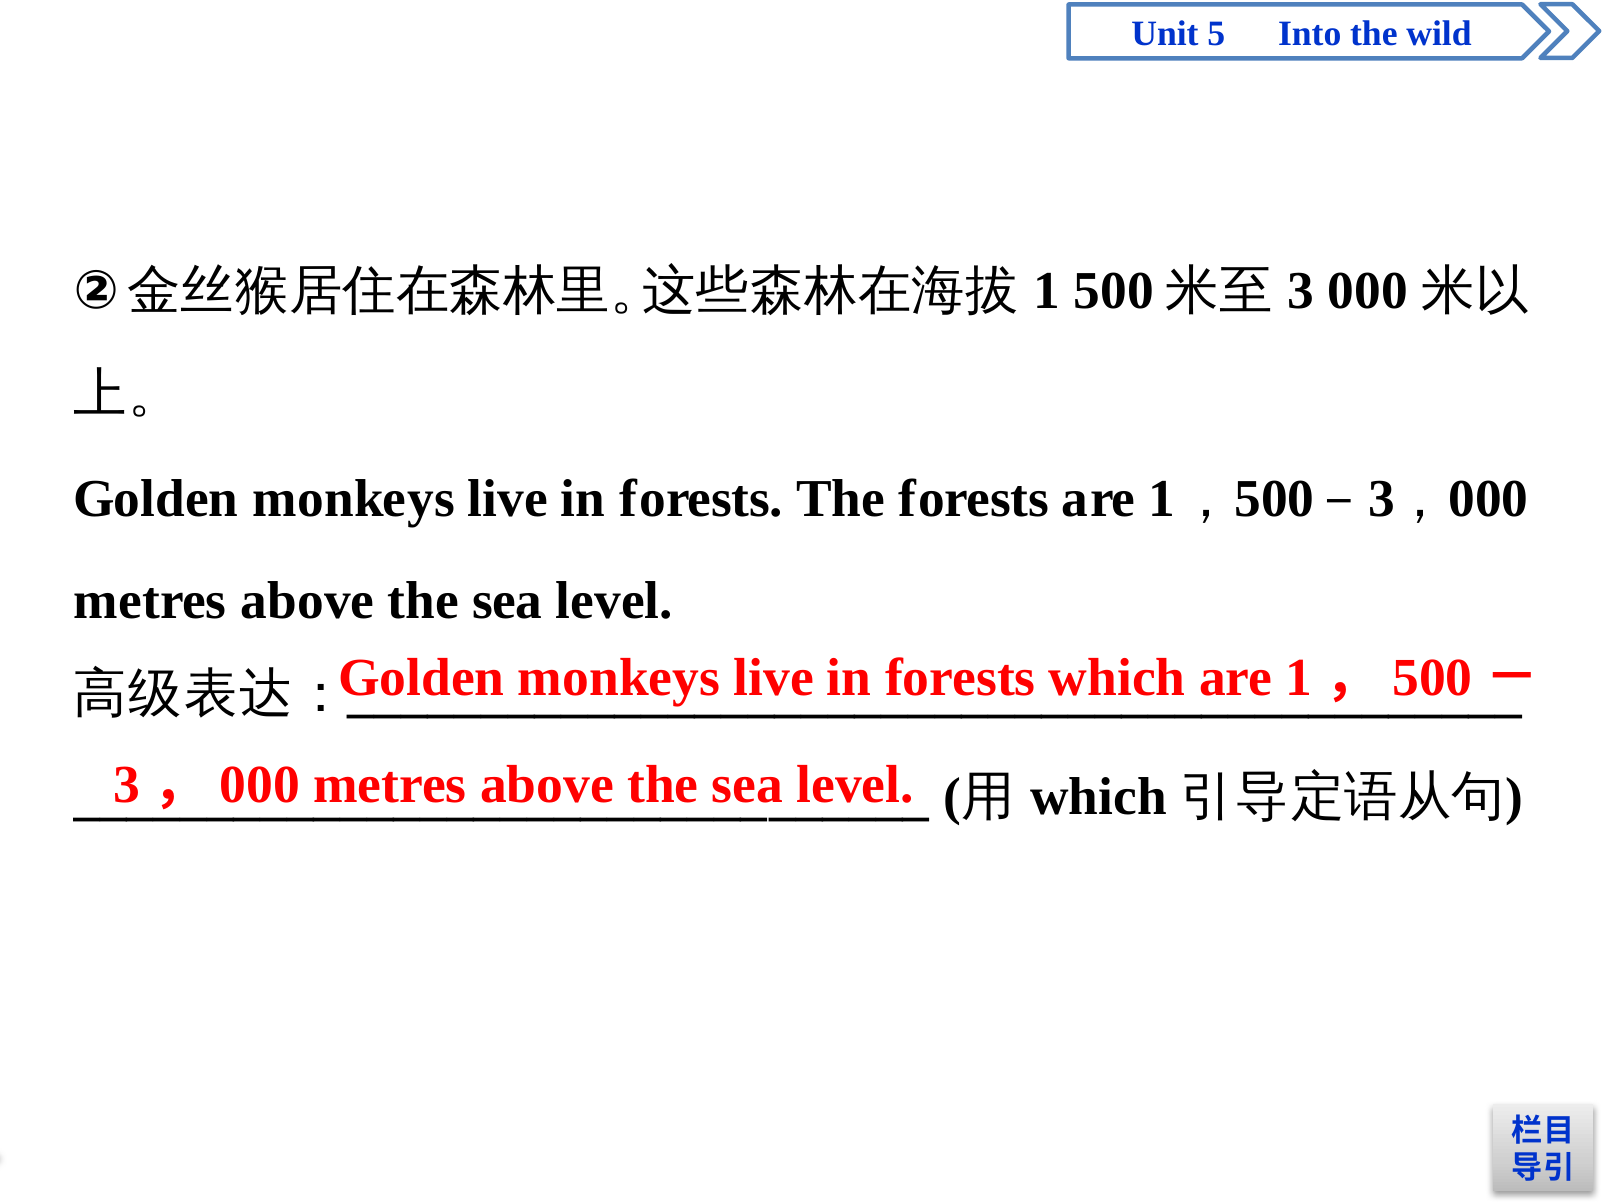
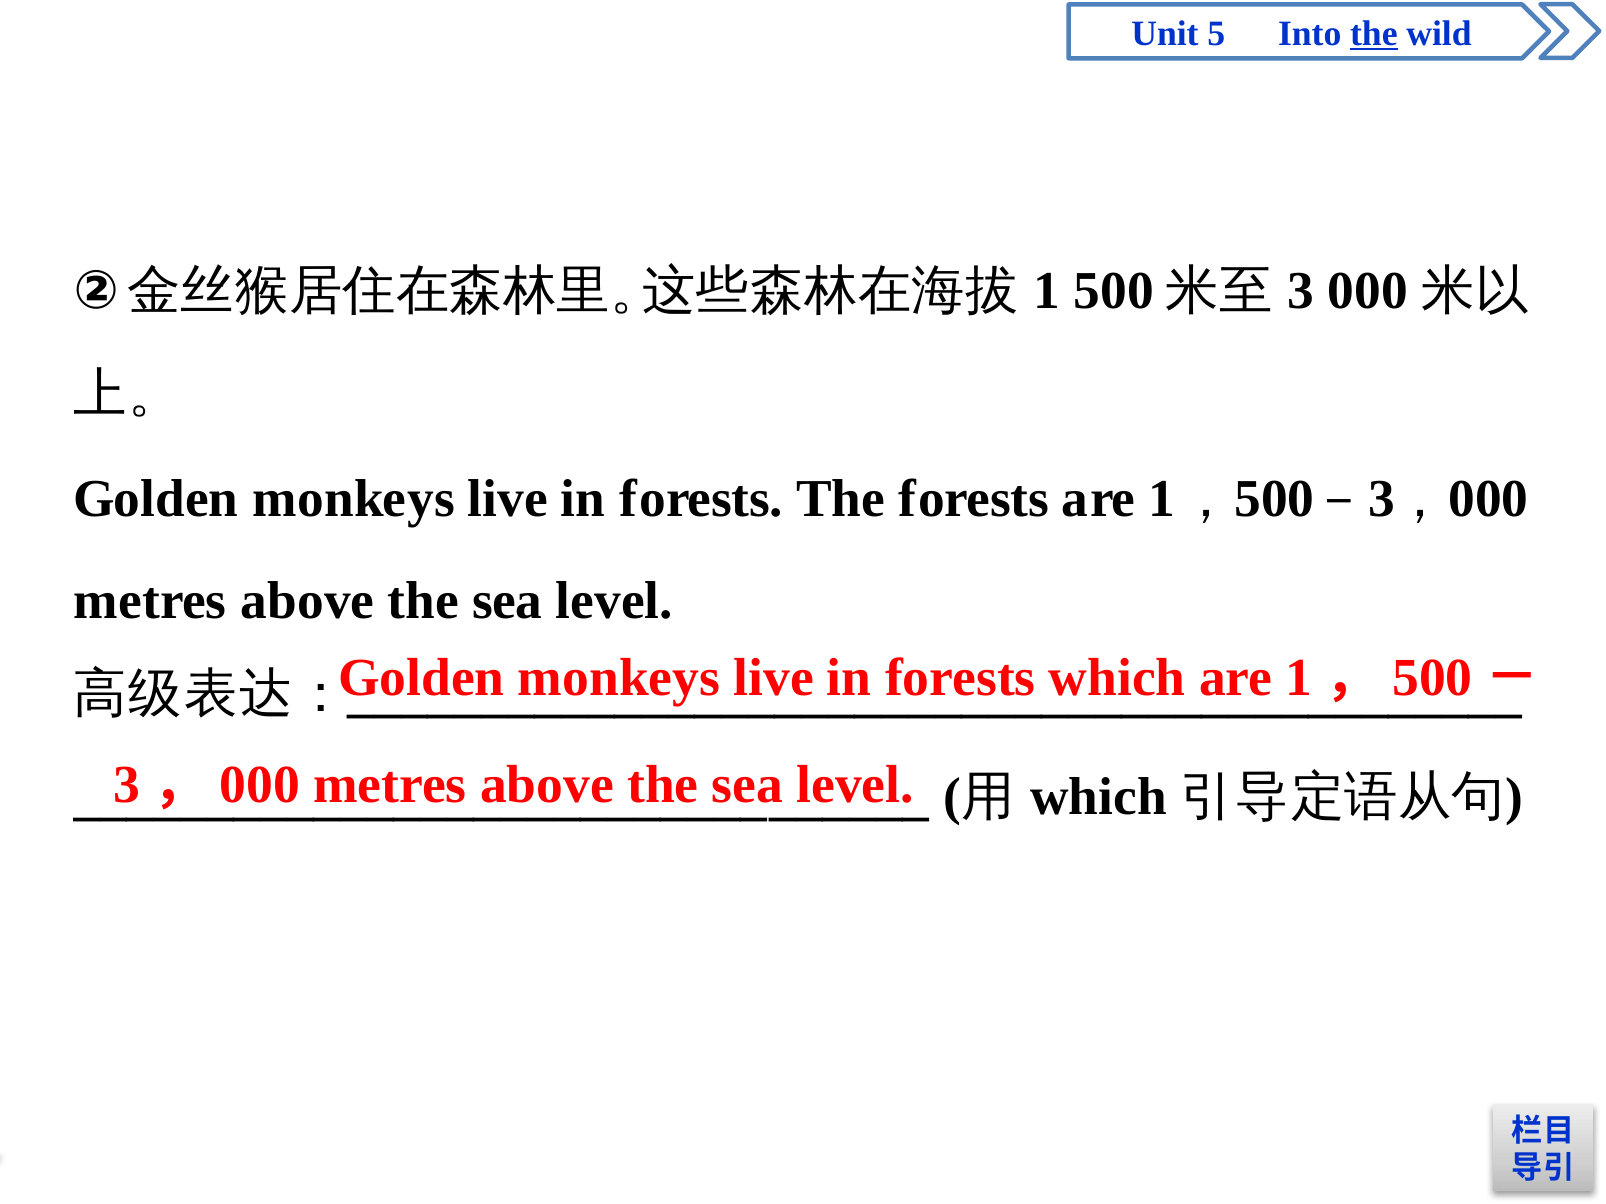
the underline: none -> present (1374, 34)
